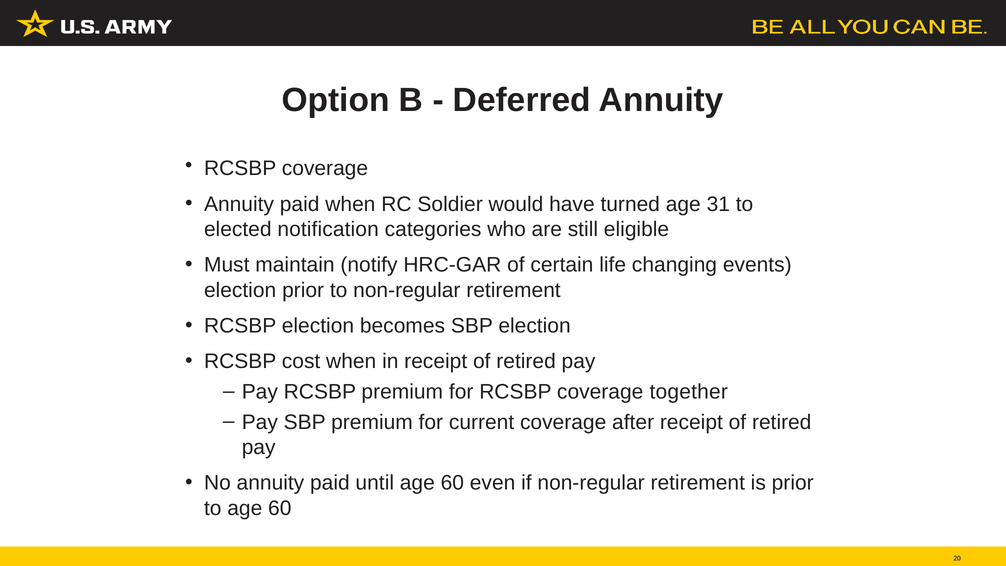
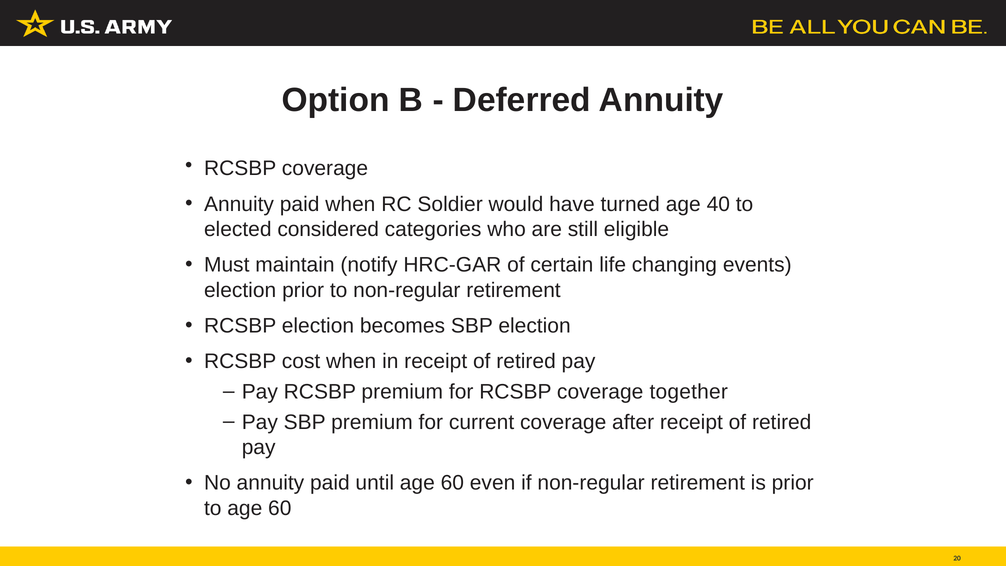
31: 31 -> 40 (718, 204)
notification: notification -> considered (328, 229)
